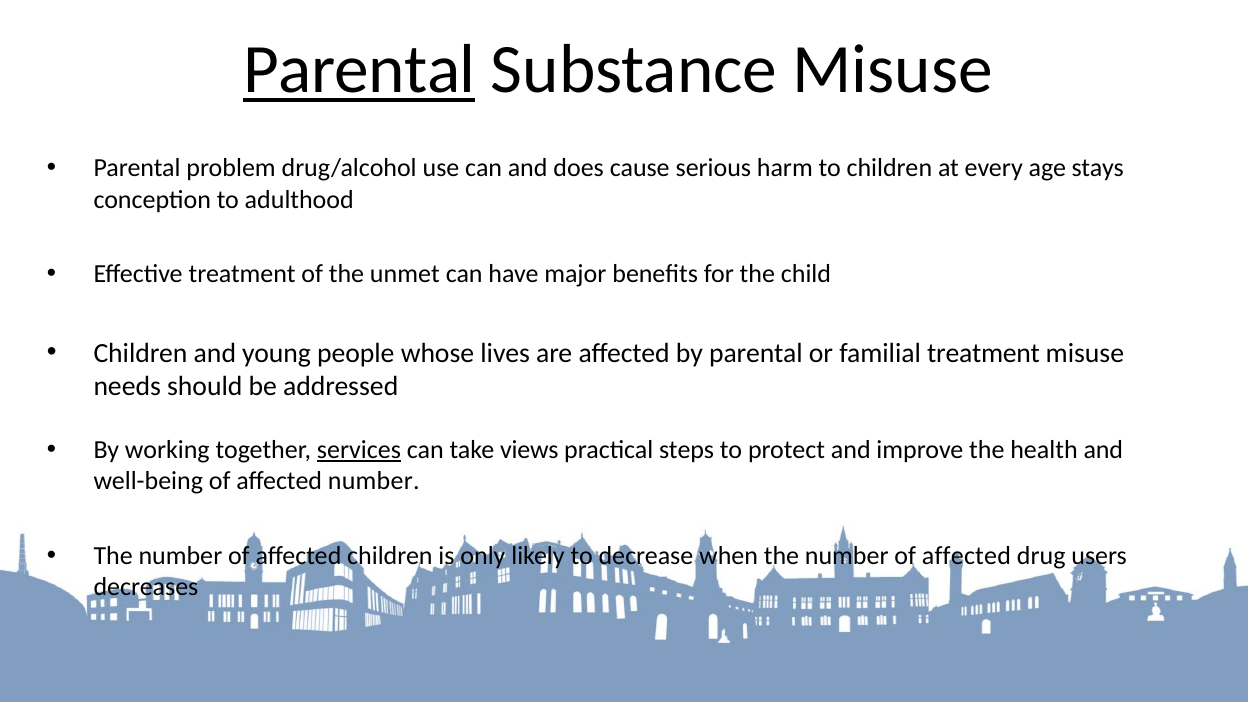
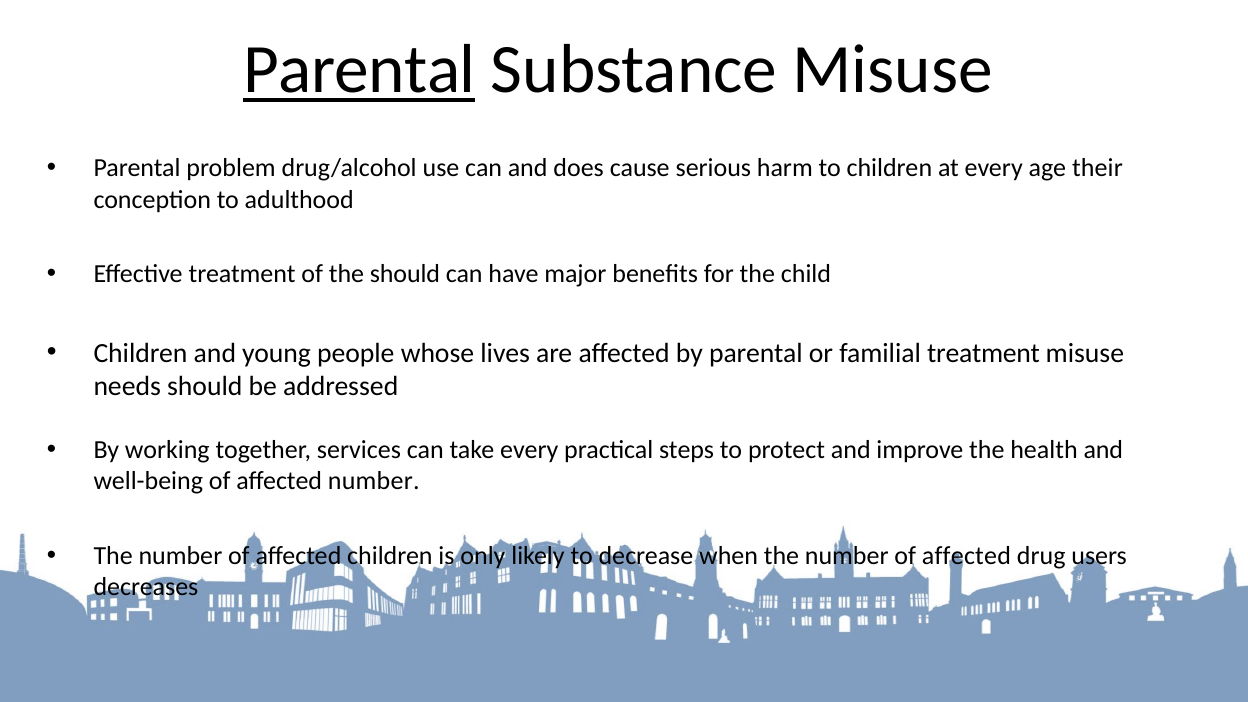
stays: stays -> their (1097, 168)
the unmet: unmet -> should (405, 274)
services underline: present -> none (359, 450)
take views: views -> every (529, 450)
